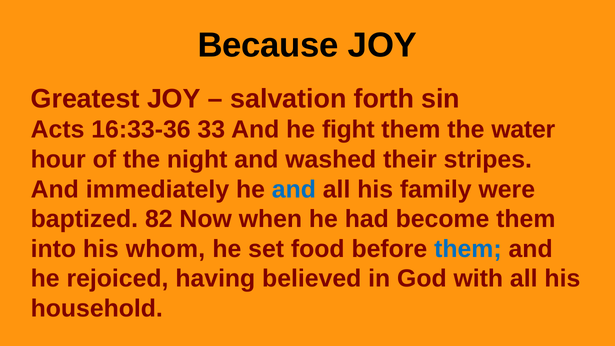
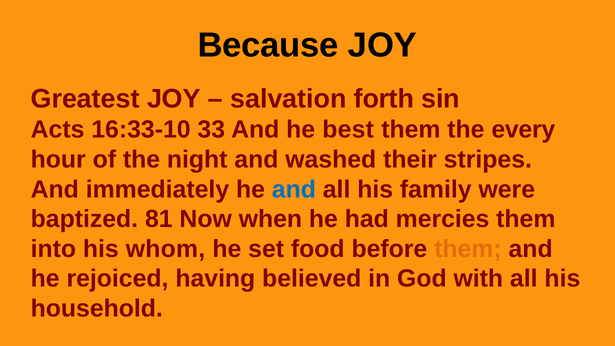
16:33-36: 16:33-36 -> 16:33-10 (141, 130)
fight: fight -> best (348, 130)
water: water -> every (523, 130)
82: 82 -> 81 (159, 219)
become: become -> mercies (443, 219)
them colour: blue -> orange (468, 249)
